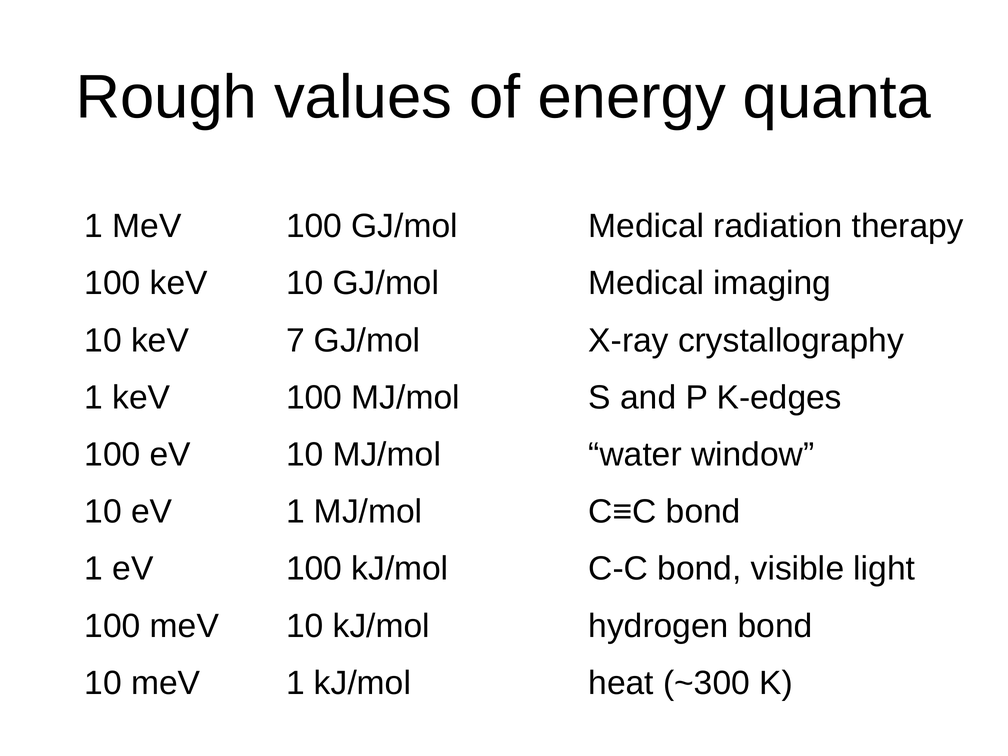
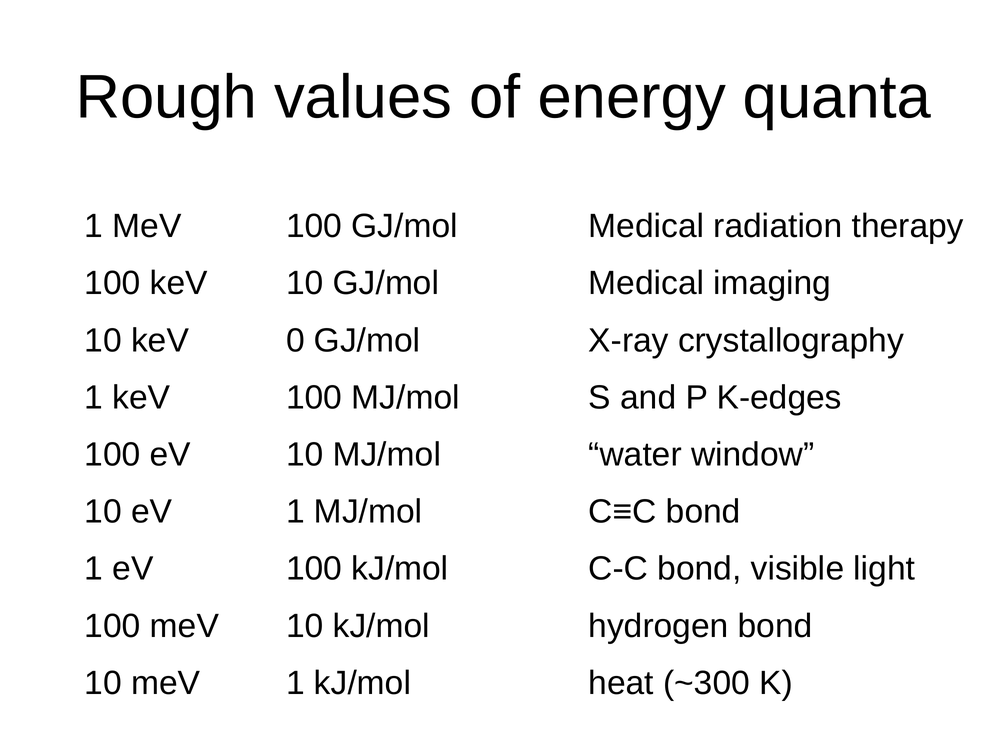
7: 7 -> 0 (295, 340)
